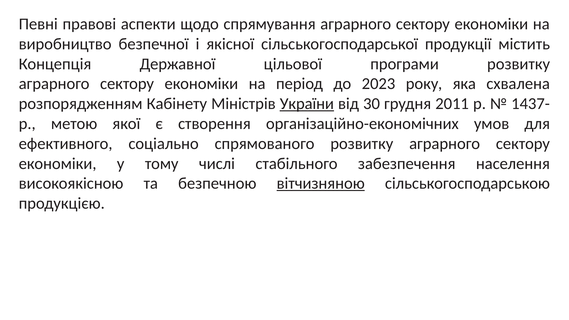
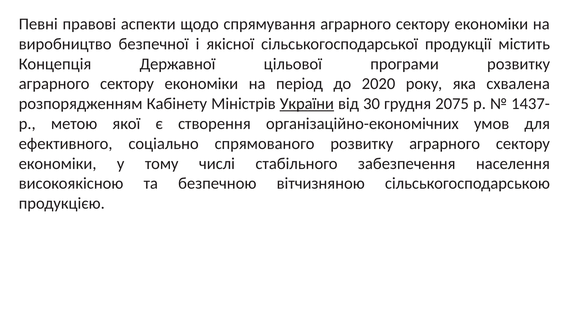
2023: 2023 -> 2020 (378, 84)
2011: 2011 -> 2075 (452, 104)
вітчизняною underline: present -> none (321, 183)
